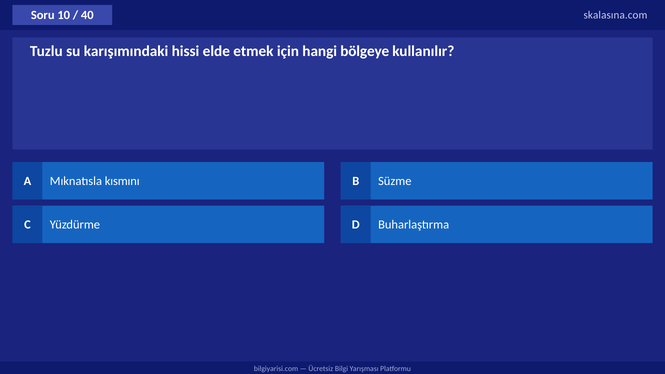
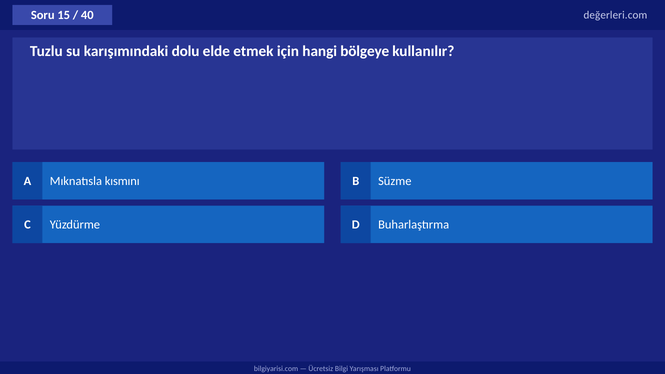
10: 10 -> 15 (64, 15)
skalasına.com: skalasına.com -> değerleri.com (615, 15)
hissi: hissi -> dolu (186, 51)
